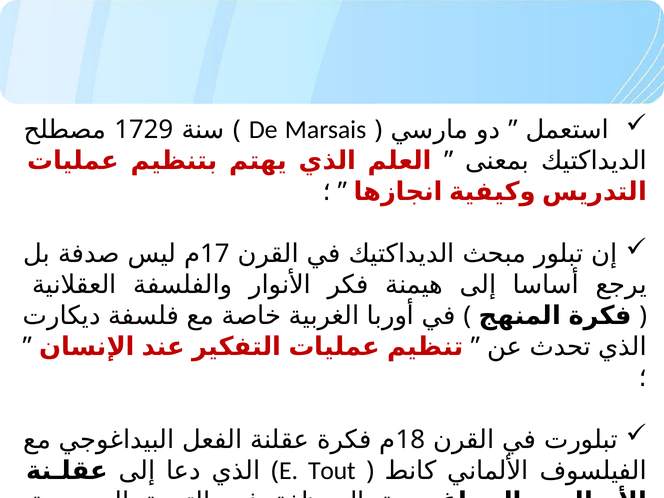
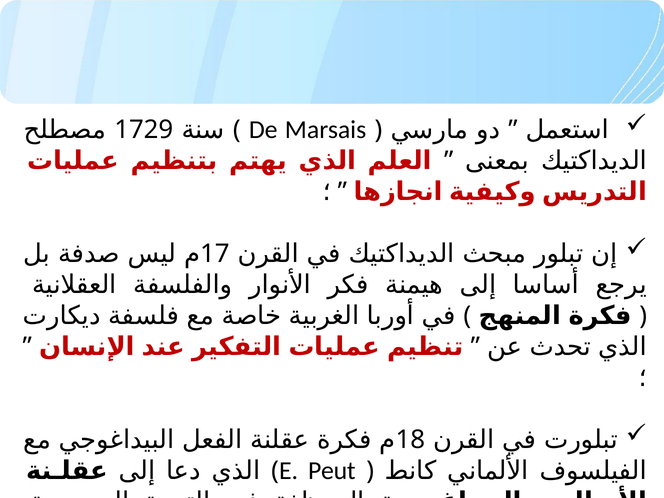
Tout: Tout -> Peut (332, 471)
